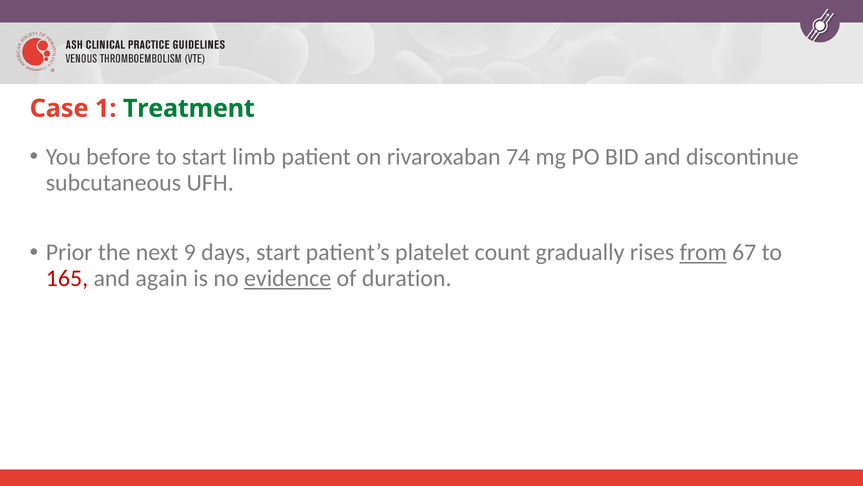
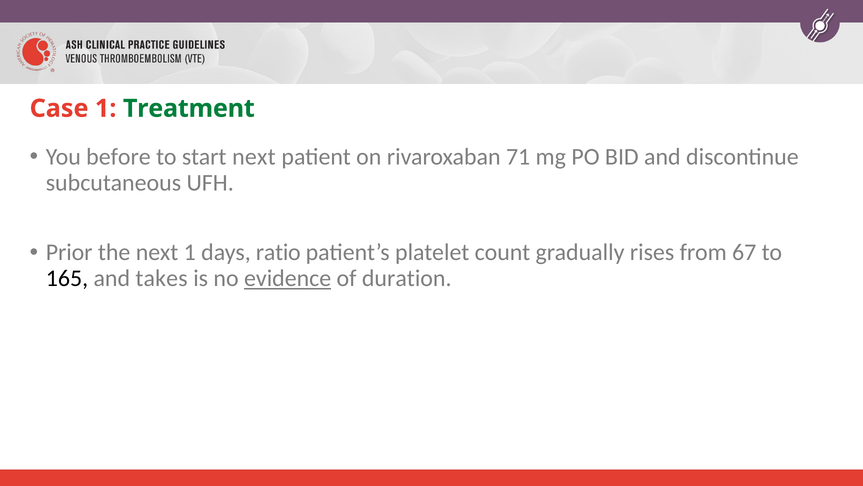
start limb: limb -> next (254, 157)
74: 74 -> 71 (518, 157)
next 9: 9 -> 1 (190, 252)
days start: start -> ratio (278, 252)
from underline: present -> none (703, 252)
165 colour: red -> black (67, 278)
again: again -> takes (162, 278)
